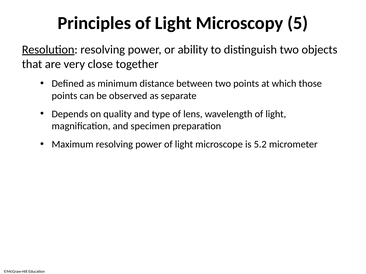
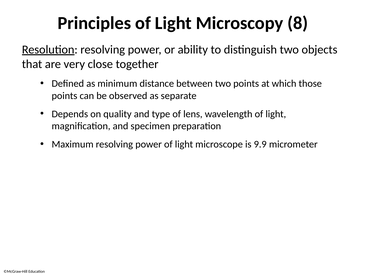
5: 5 -> 8 (298, 23)
5.2: 5.2 -> 9.9 (260, 145)
